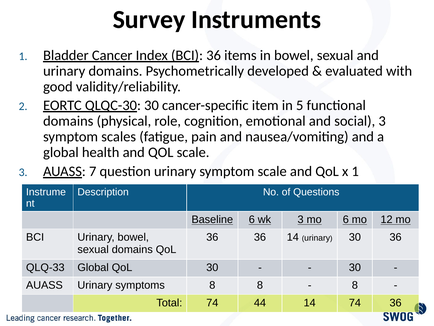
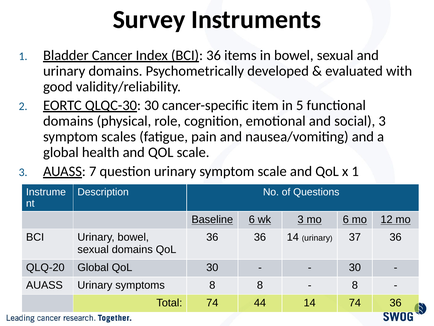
urinary 30: 30 -> 37 (355, 237)
QLQ-33: QLQ-33 -> QLQ-20 (45, 267)
